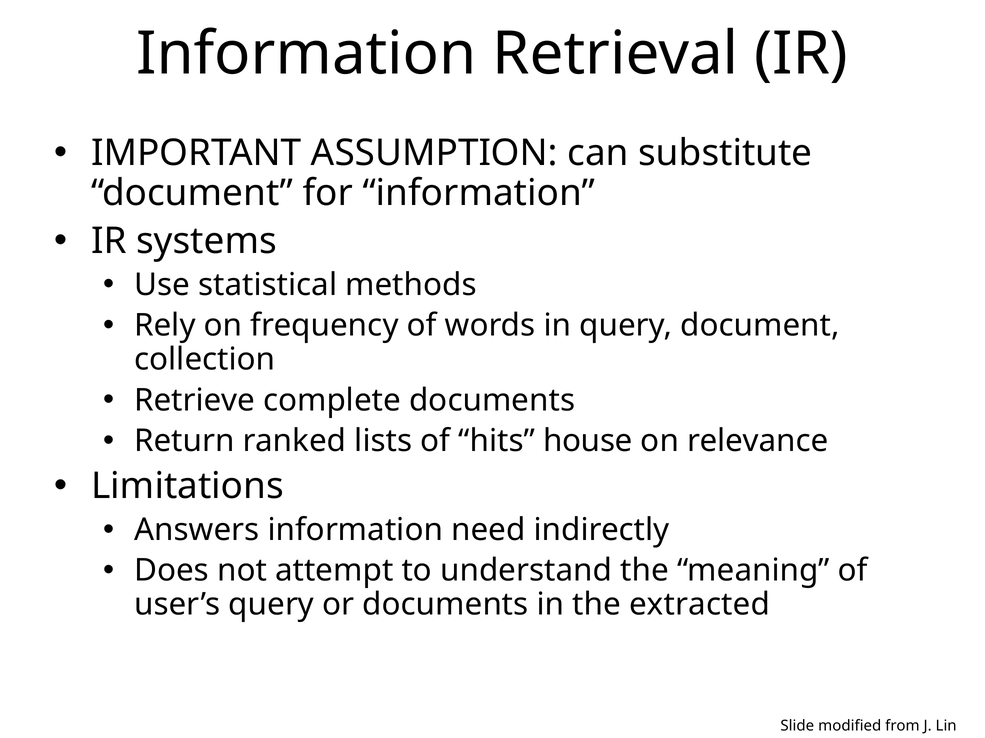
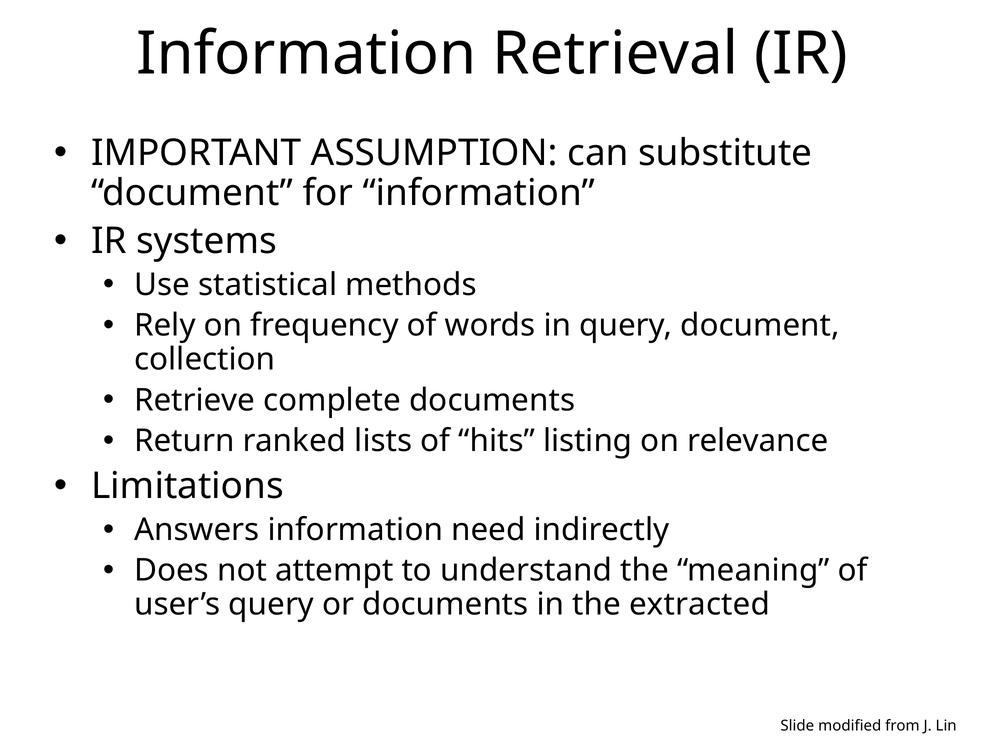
house: house -> listing (588, 441)
